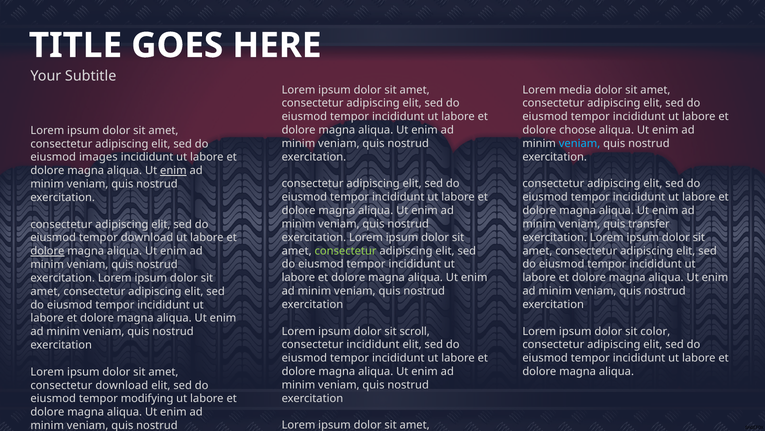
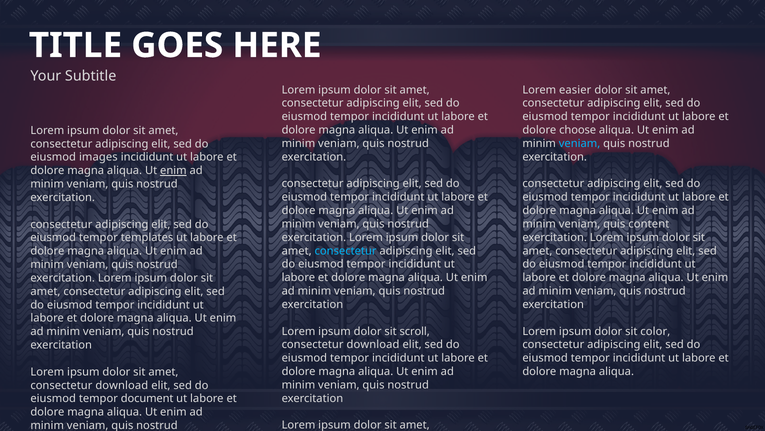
media: media -> easier (575, 90)
transfer: transfer -> content (649, 224)
tempor download: download -> templates (147, 237)
consectetur colour: light green -> light blue (346, 250)
dolore underline: present -> none (47, 251)
incididunt: incididunt -> download (373, 344)
modifying: modifying -> document (147, 398)
